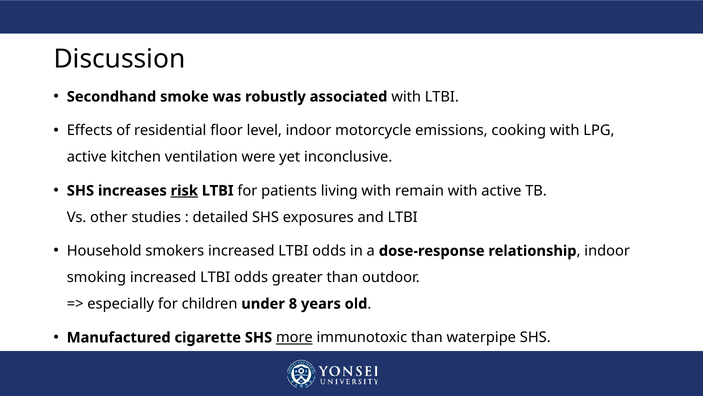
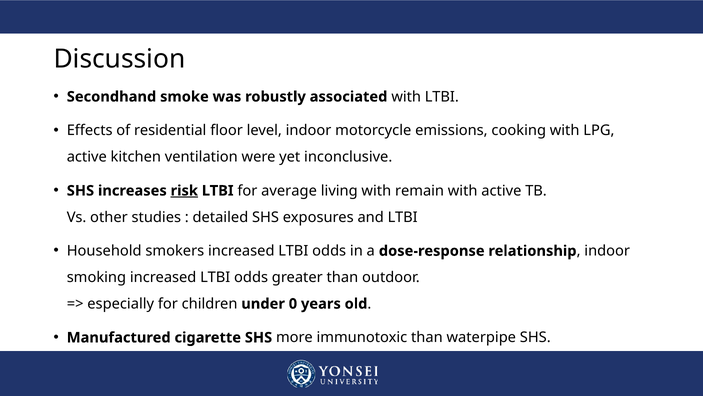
patients: patients -> average (289, 190)
8: 8 -> 0 (293, 303)
more underline: present -> none (294, 337)
